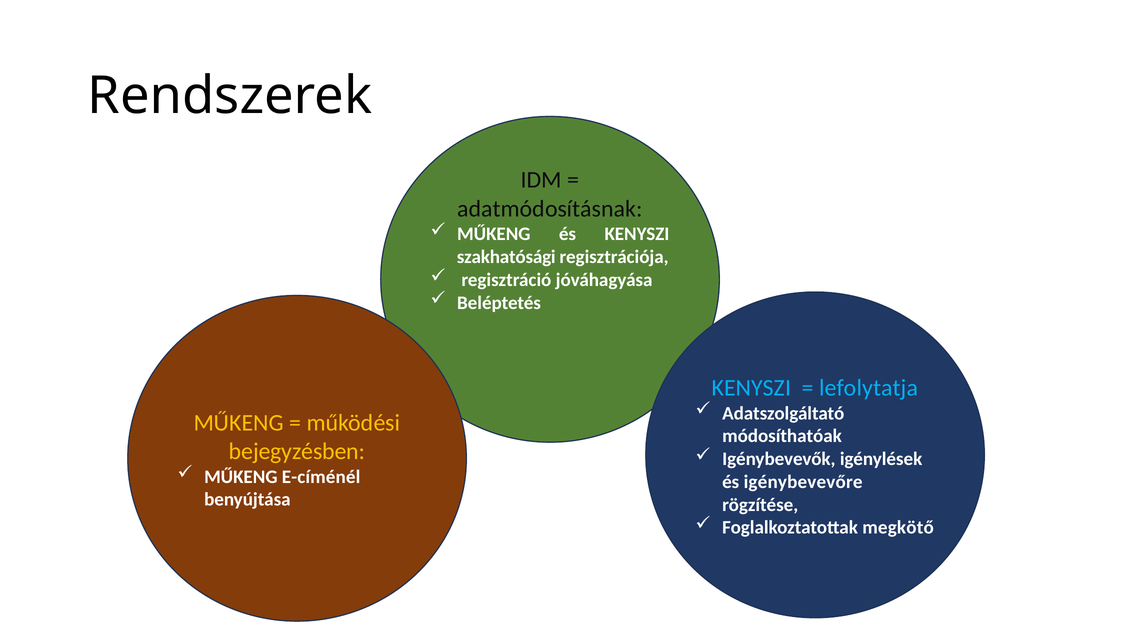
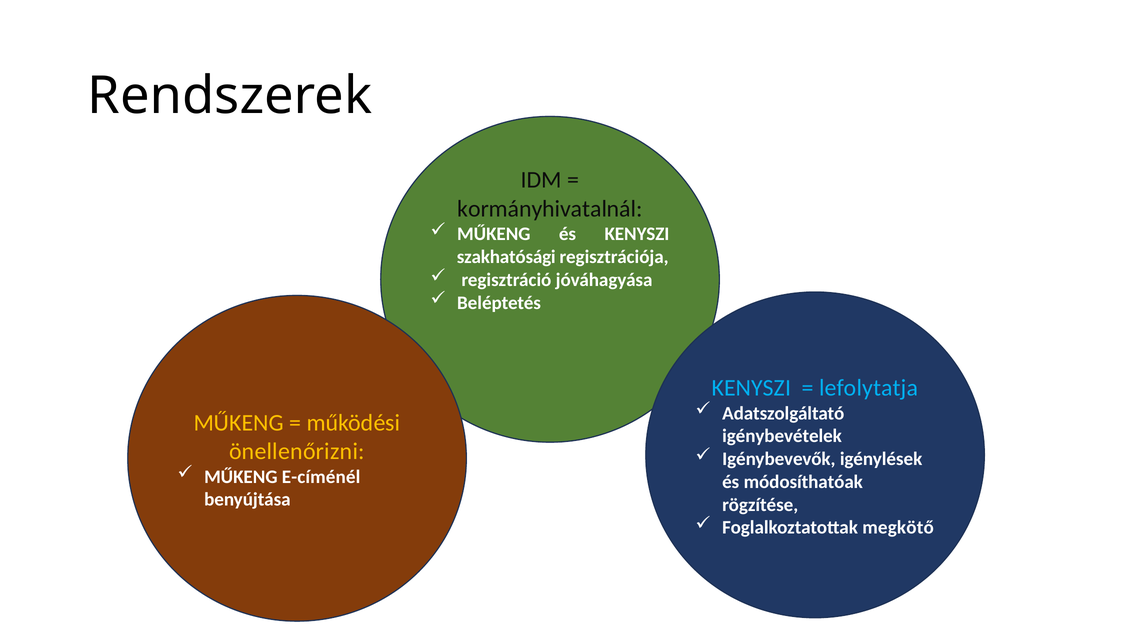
adatmódosításnak: adatmódosításnak -> kormányhivatalnál (550, 209)
módosíthatóak: módosíthatóak -> igénybevételek (782, 437)
bejegyzésben: bejegyzésben -> önellenőrizni (297, 452)
igénybevevőre: igénybevevőre -> módosíthatóak (803, 482)
